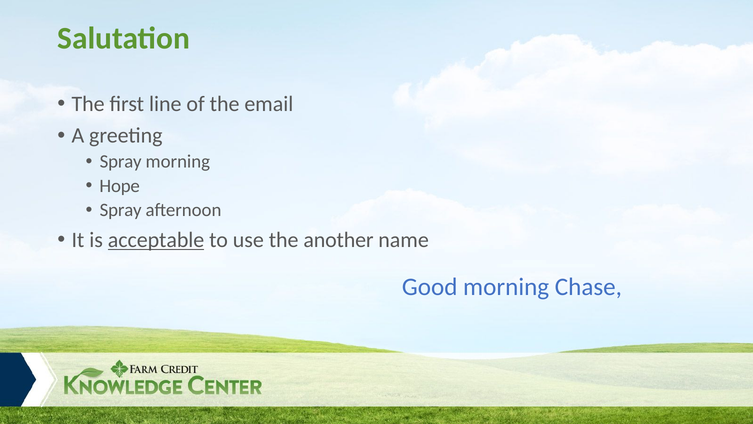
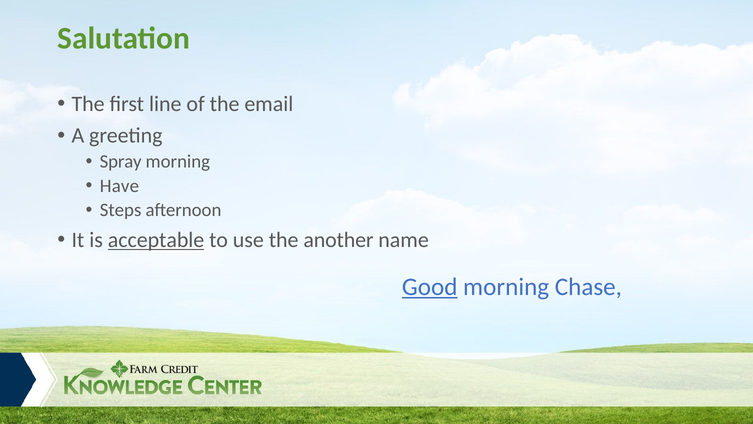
Hope: Hope -> Have (119, 186)
Spray: Spray -> Steps (121, 210)
Good underline: none -> present (430, 287)
